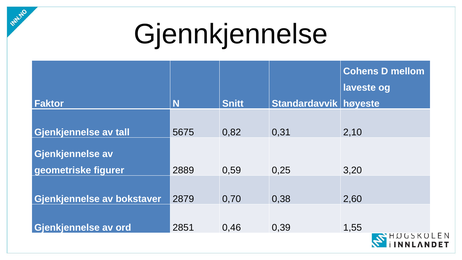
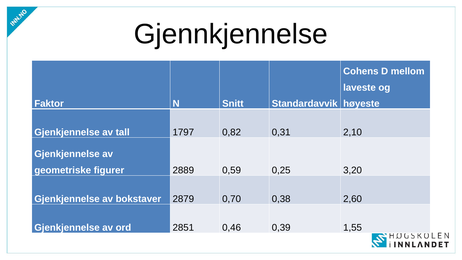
5675: 5675 -> 1797 (183, 132)
